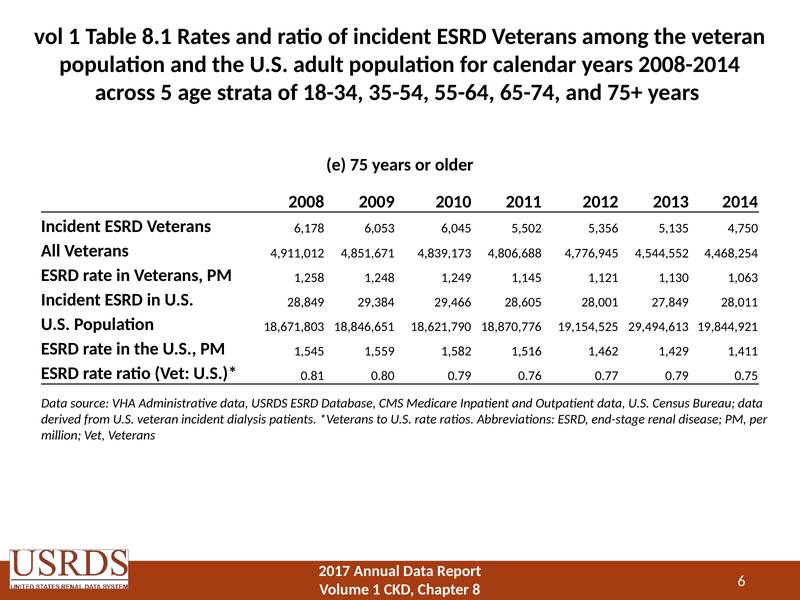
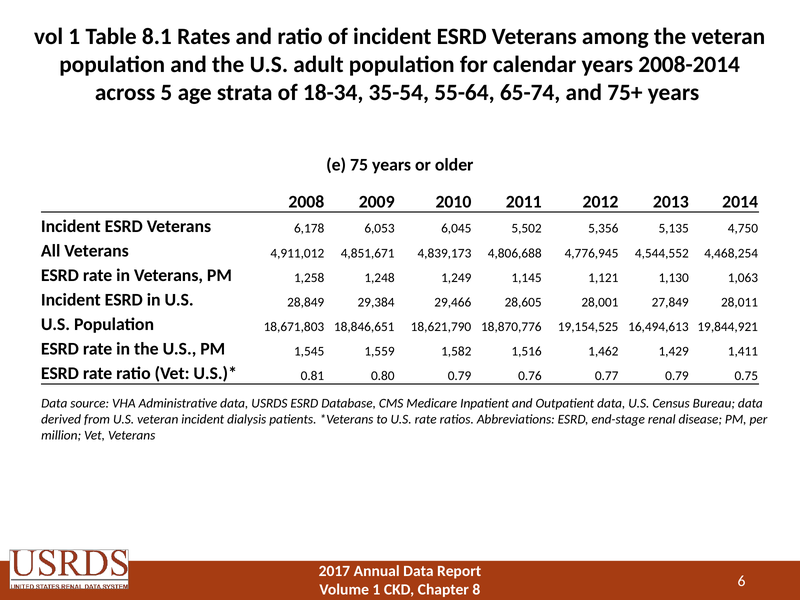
29,494,613: 29,494,613 -> 16,494,613 (658, 327)
